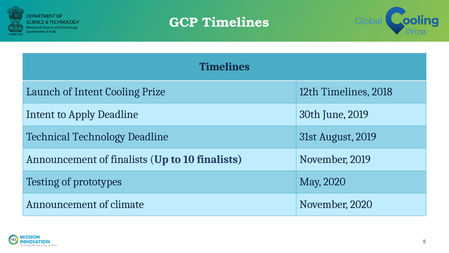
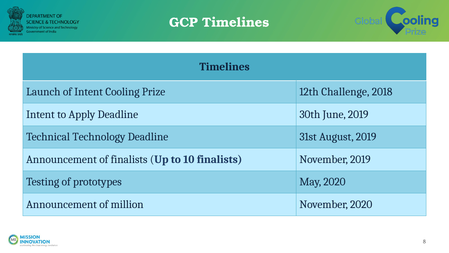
12th Timelines: Timelines -> Challenge (345, 92)
climate: climate -> million (127, 204)
